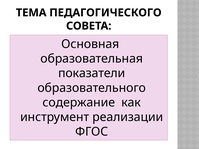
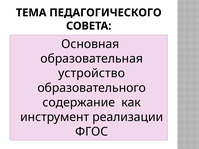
показатели: показатели -> устройство (92, 73)
